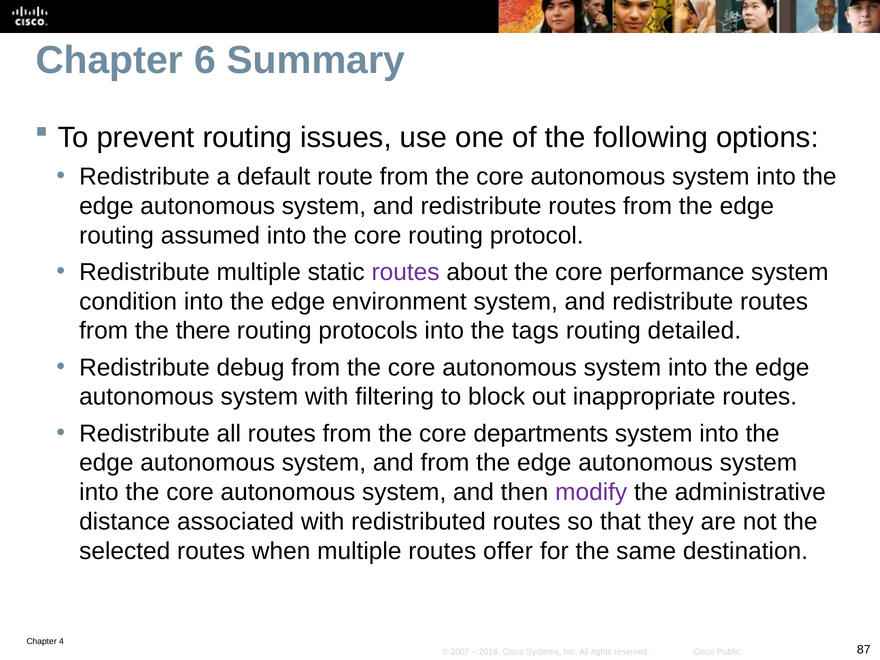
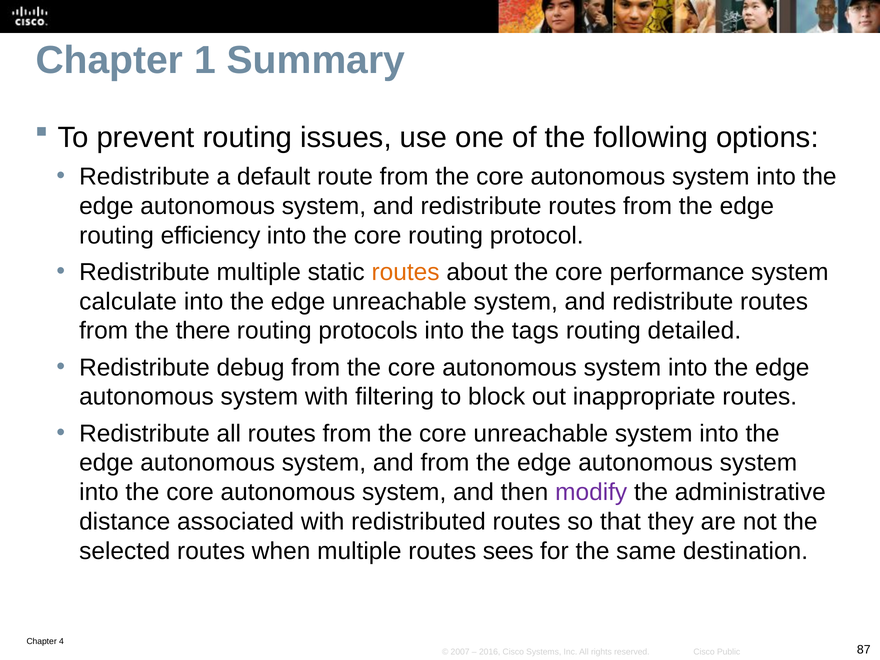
6: 6 -> 1 (205, 60)
assumed: assumed -> efficiency (211, 235)
routes colour: purple -> orange (406, 272)
condition: condition -> calculate (128, 301)
edge environment: environment -> unreachable (399, 301)
core departments: departments -> unreachable (541, 434)
offer: offer -> sees (508, 551)
